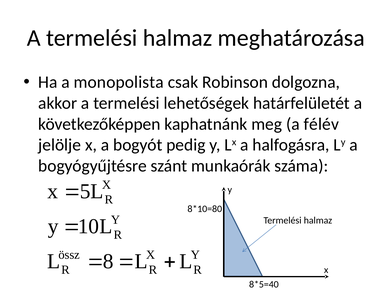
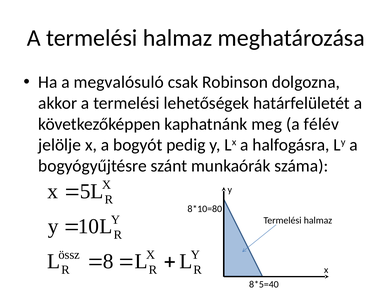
monopolista: monopolista -> megvalósuló (119, 82)
